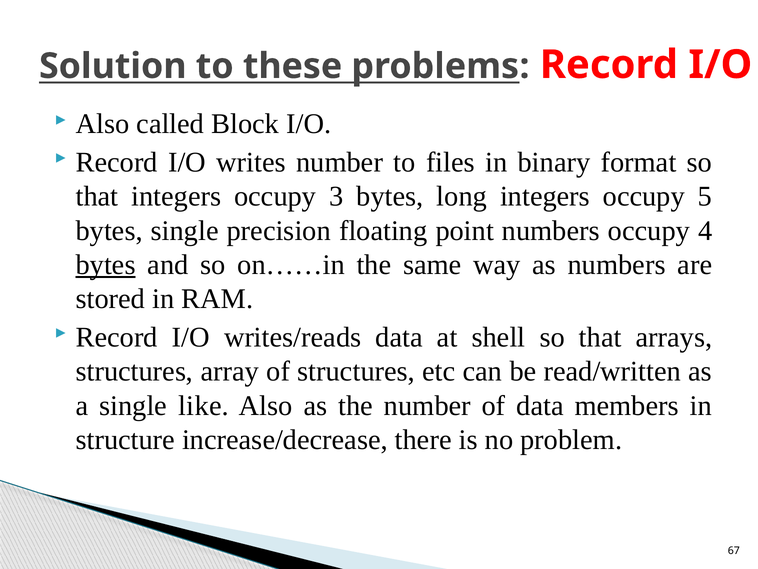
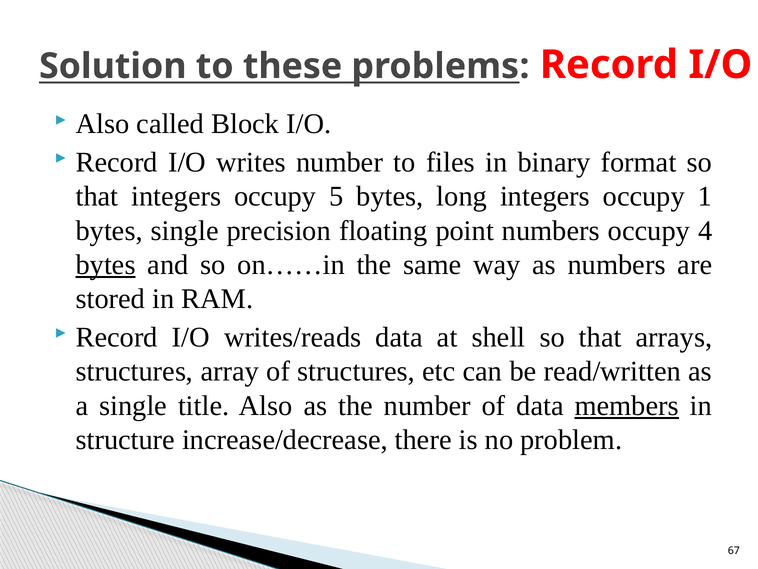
3: 3 -> 5 (336, 196)
5: 5 -> 1 (705, 196)
like: like -> title (204, 405)
members underline: none -> present (627, 405)
